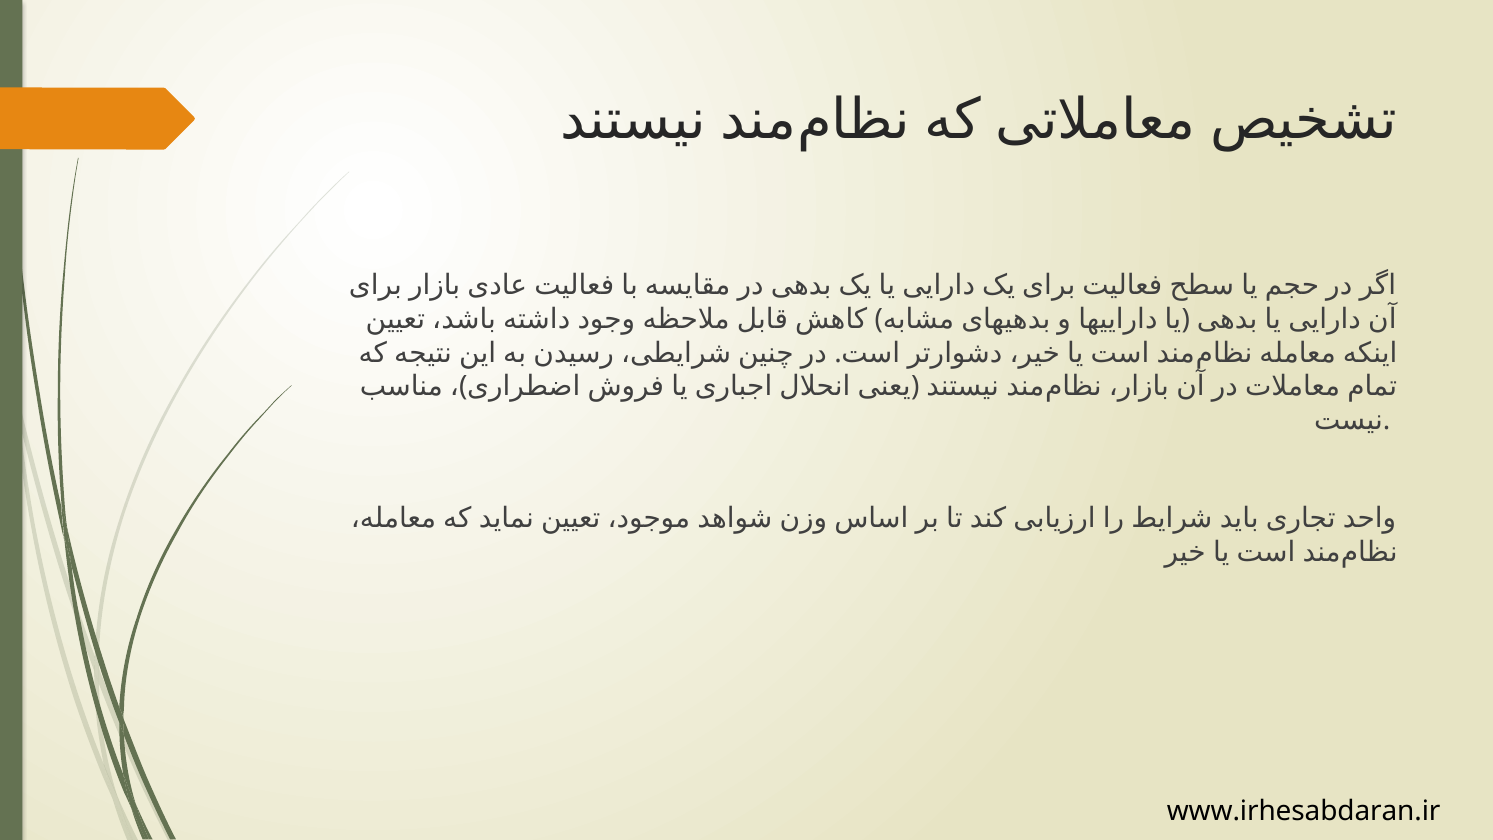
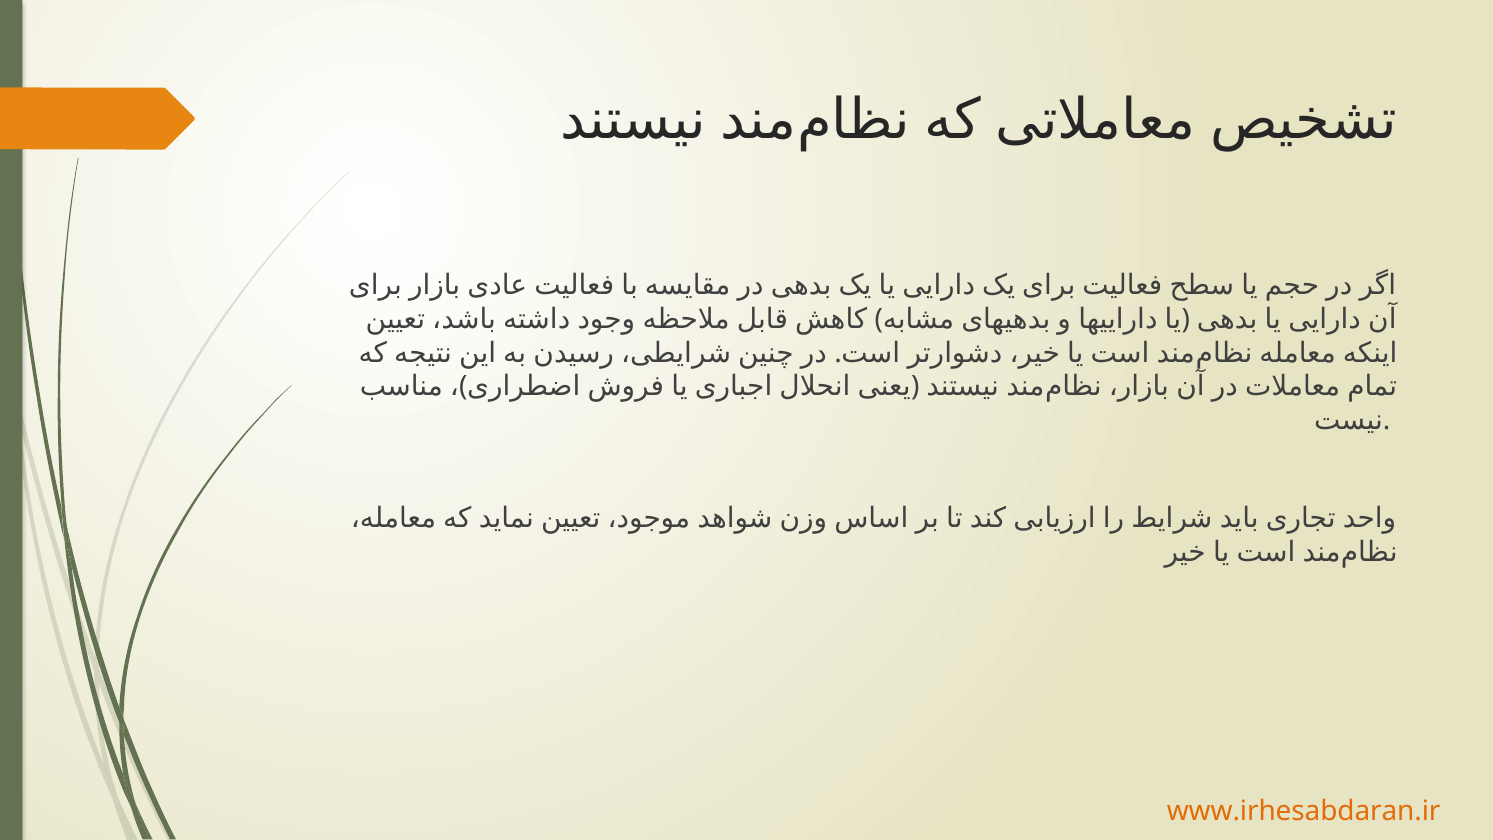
www.irhesabdaran.ir colour: black -> orange (1304, 812)
